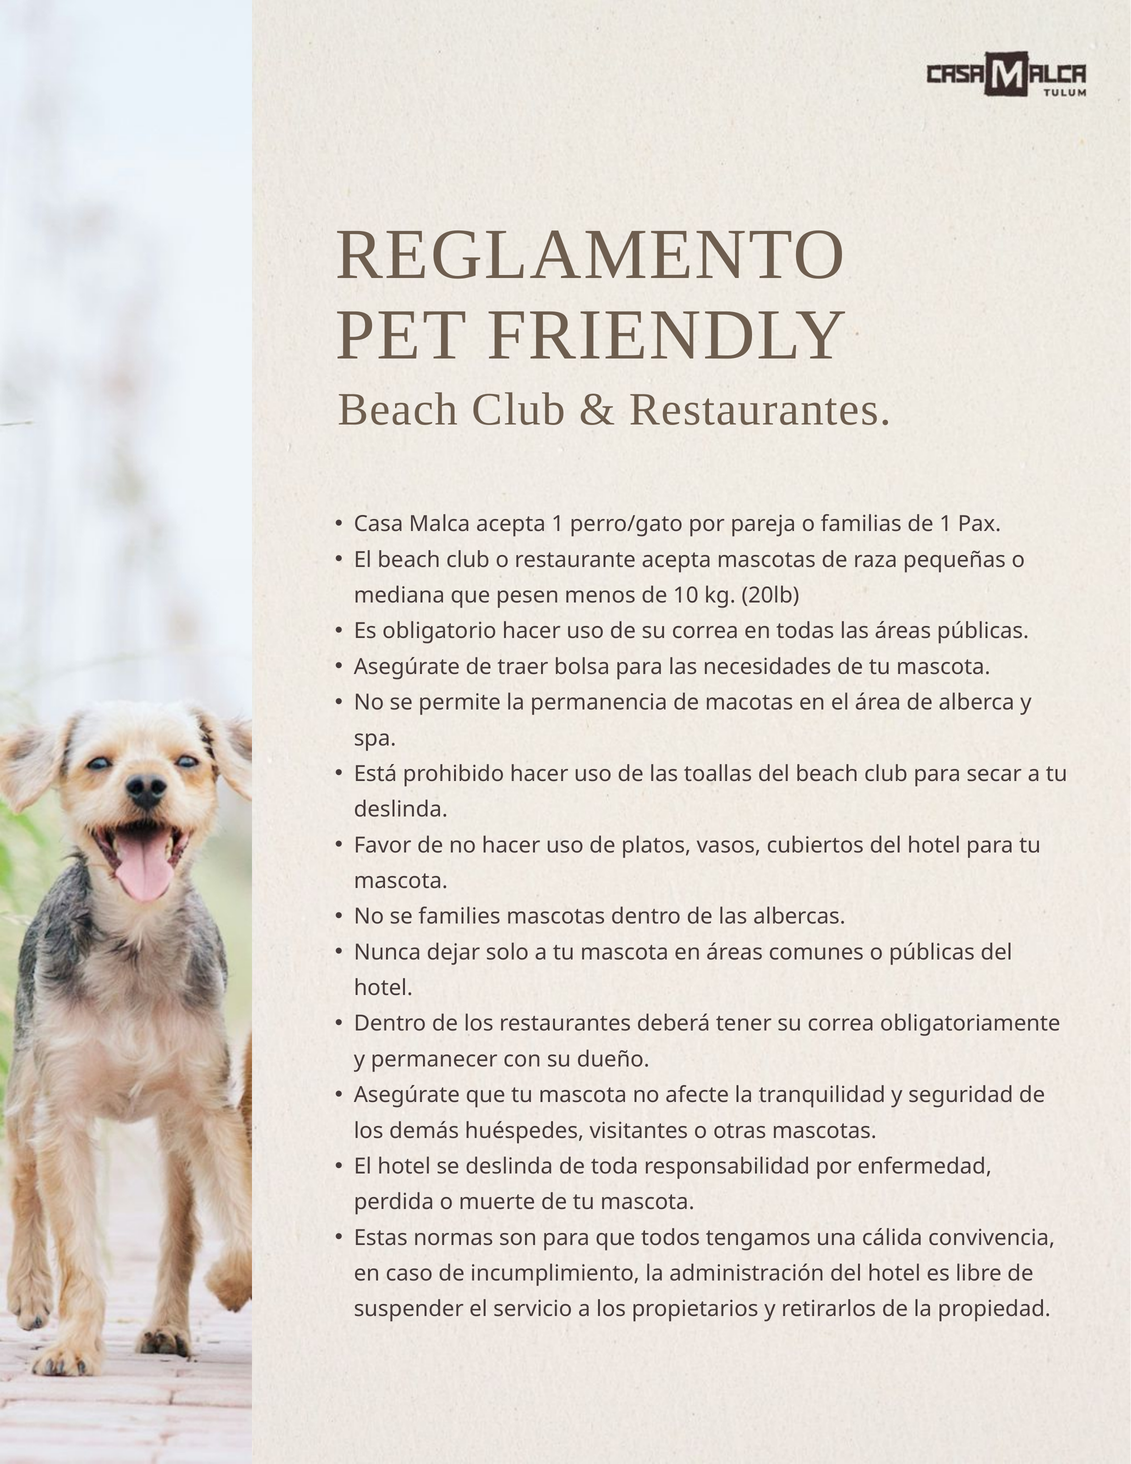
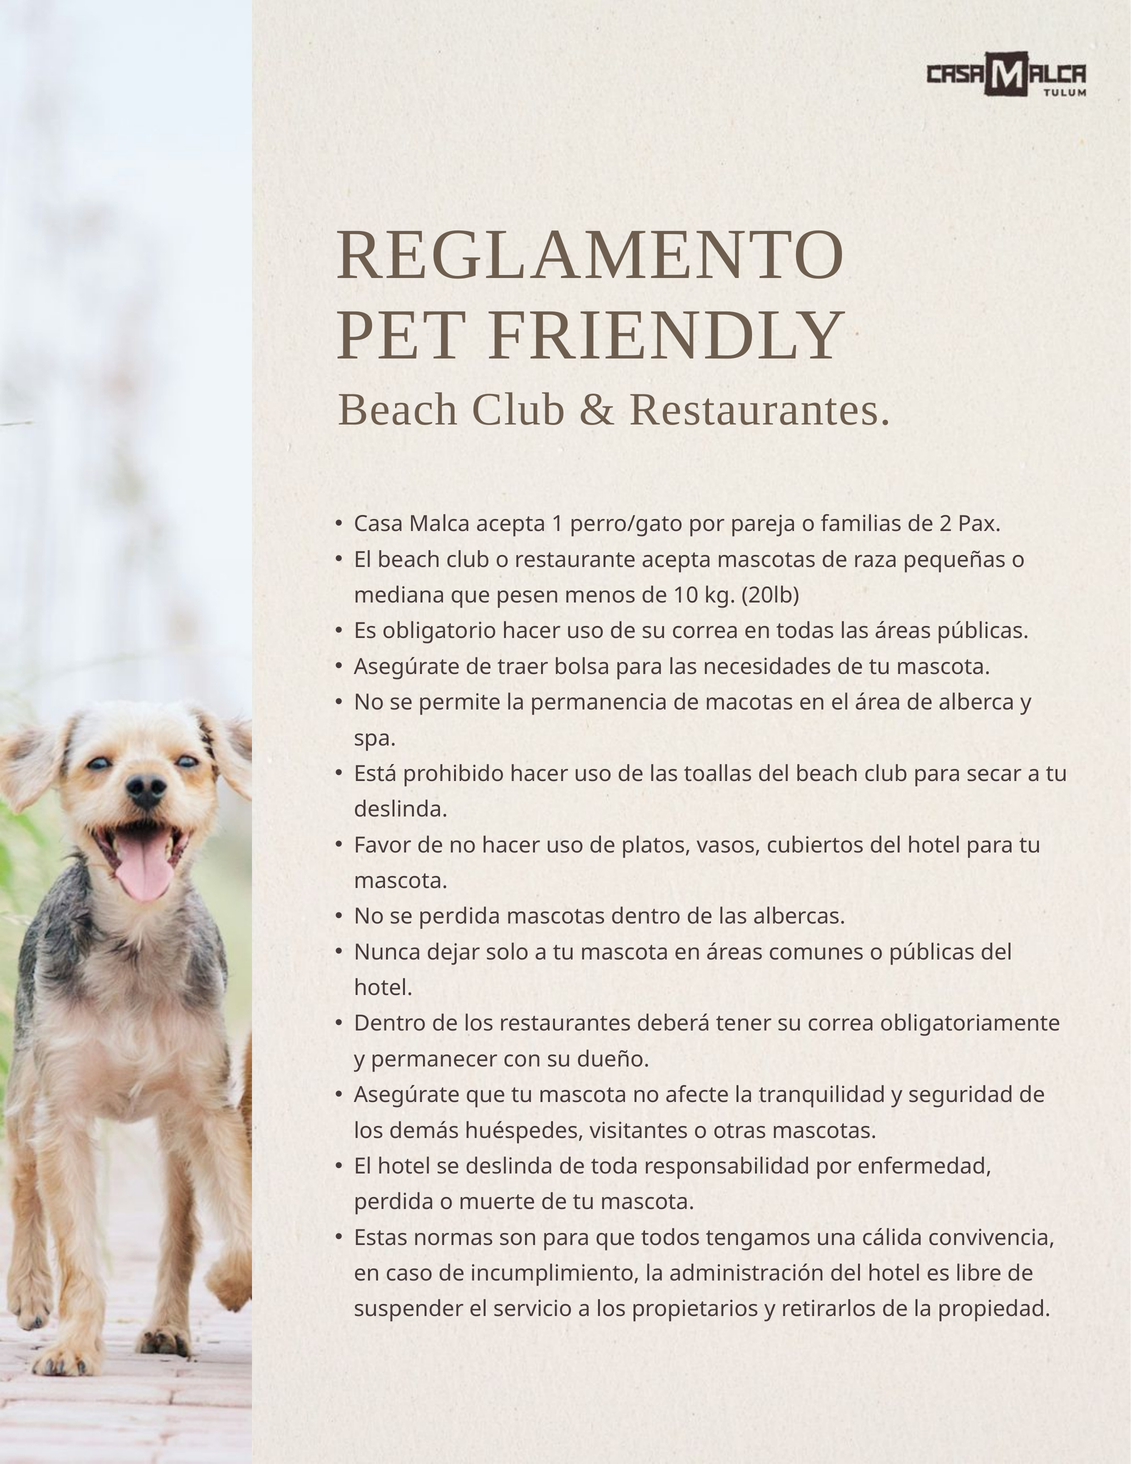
de 1: 1 -> 2 (946, 524)
se families: families -> perdida (460, 916)
